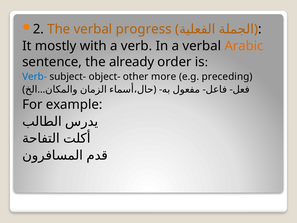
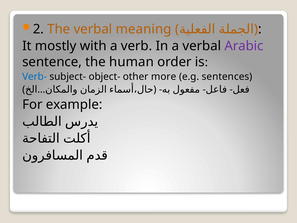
progress: progress -> meaning (144, 29)
Arabic colour: orange -> purple (244, 46)
already: already -> human (131, 62)
preceding: preceding -> sentences (227, 76)
